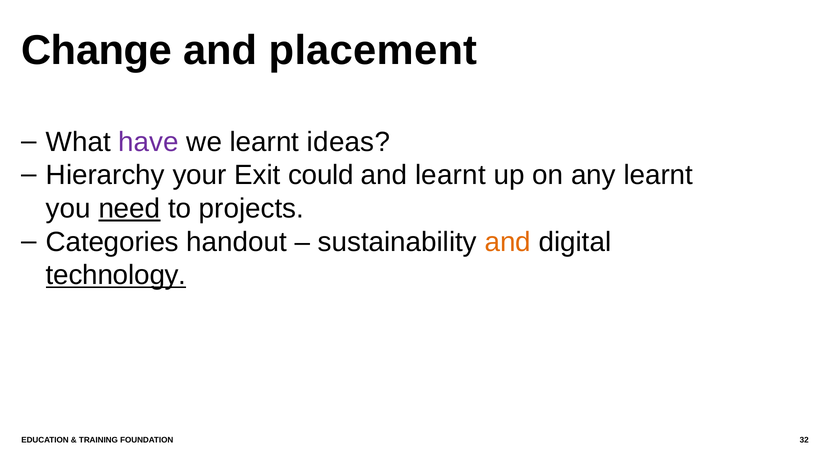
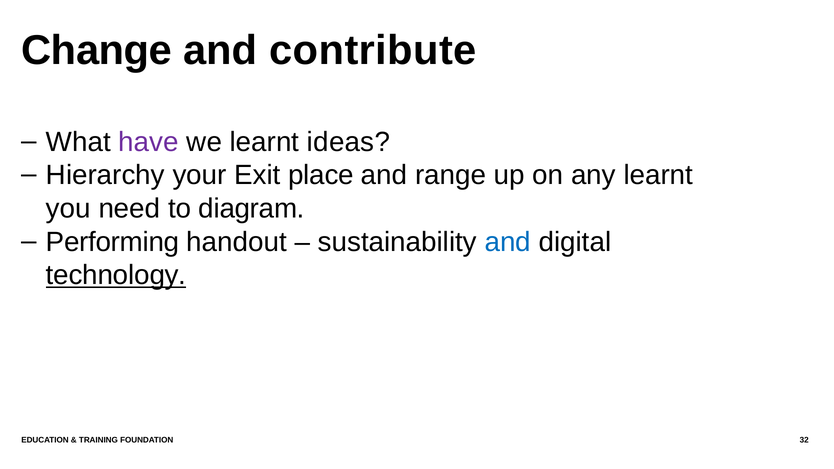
placement: placement -> contribute (373, 51)
could: could -> place (321, 175)
and learnt: learnt -> range (451, 175)
need underline: present -> none (129, 209)
projects: projects -> diagram (252, 209)
Categories: Categories -> Performing (112, 242)
and colour: orange -> blue (508, 242)
